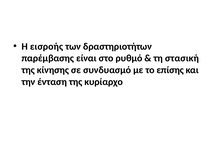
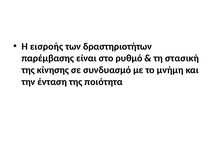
επίσης: επίσης -> μνήμη (170, 70)
κυρίαρχο: κυρίαρχο -> ποιότητα (104, 82)
